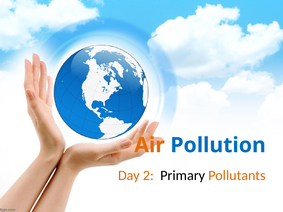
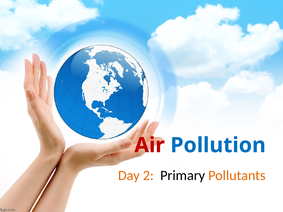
Air colour: orange -> red (150, 145)
